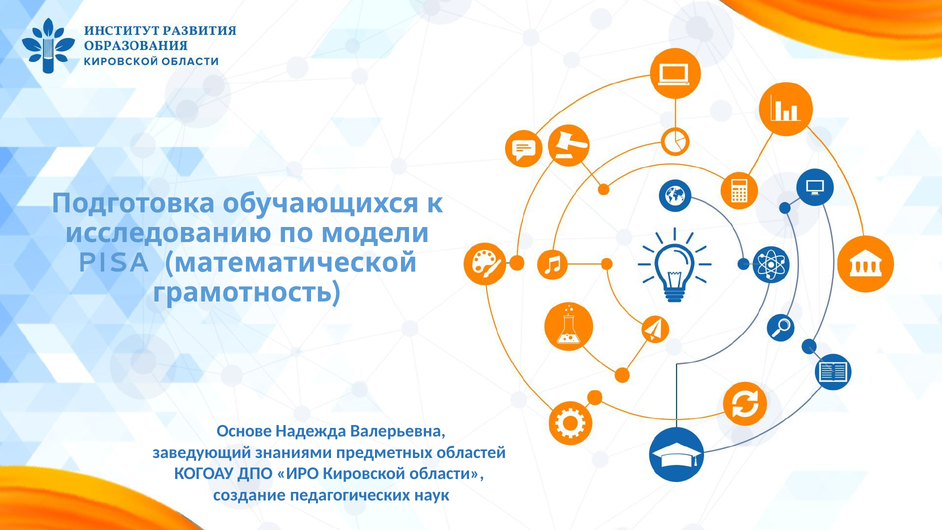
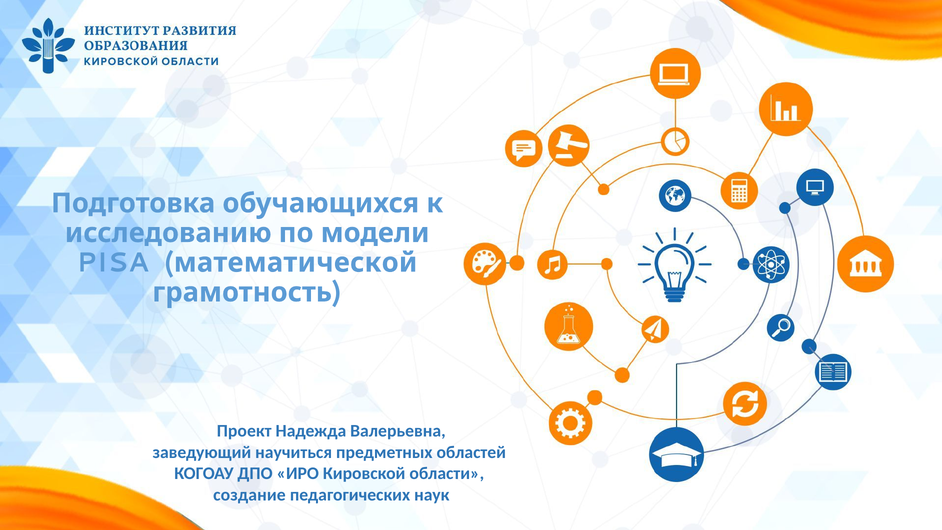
Основе: Основе -> Проект (244, 431)
знаниями: знаниями -> научиться (294, 452)
